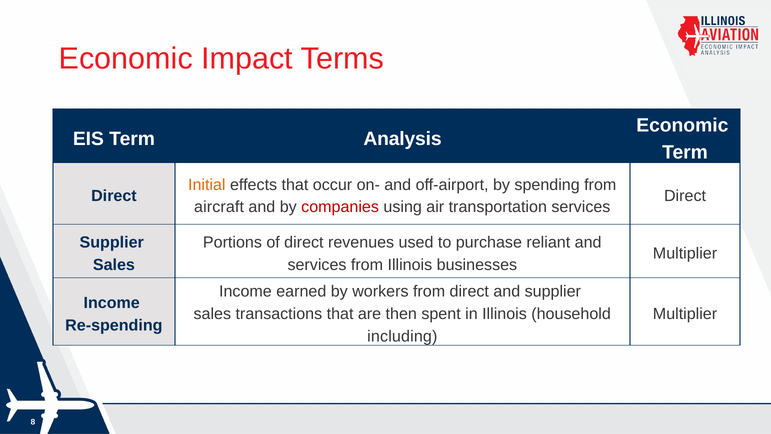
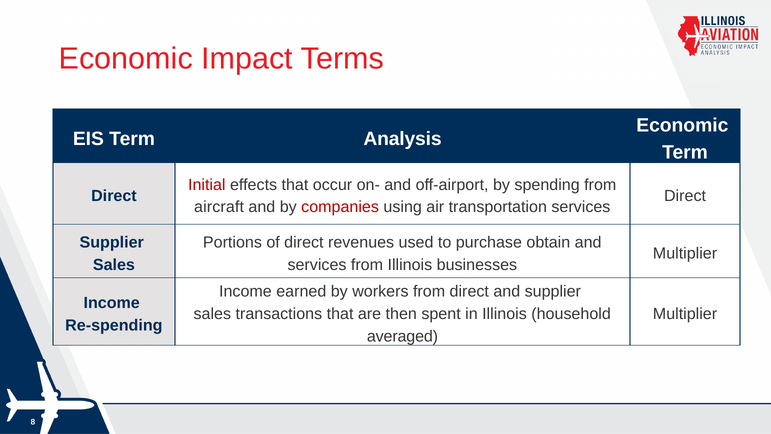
Initial colour: orange -> red (207, 185)
reliant: reliant -> obtain (548, 242)
including: including -> averaged (402, 336)
